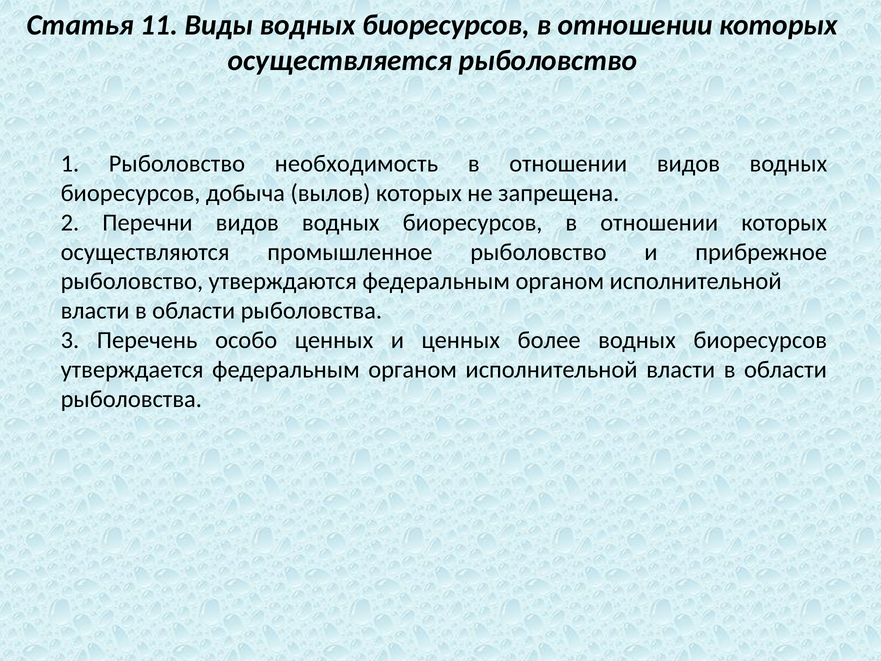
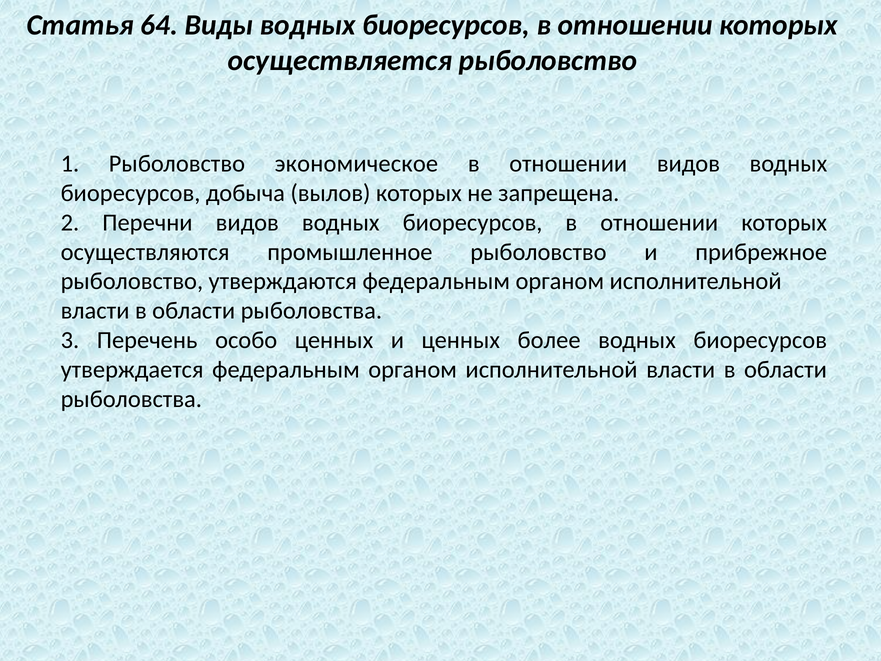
11: 11 -> 64 (159, 25)
необходимость: необходимость -> экономическое (356, 164)
